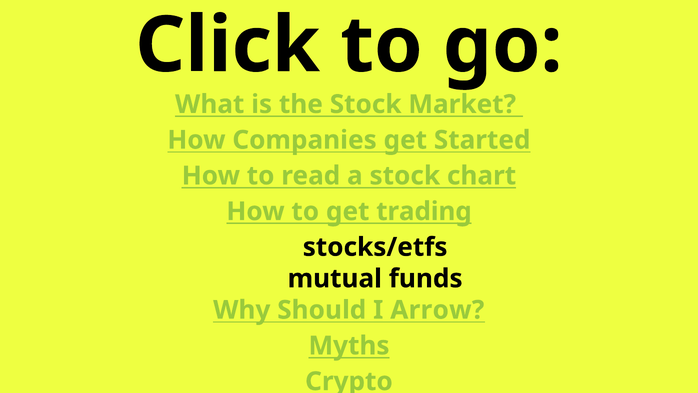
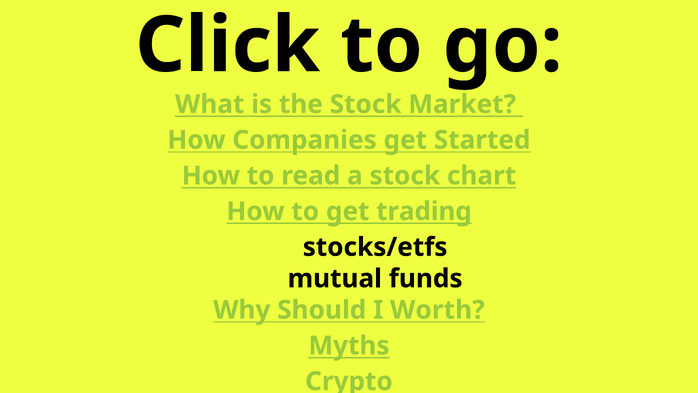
Arrow: Arrow -> Worth (437, 310)
